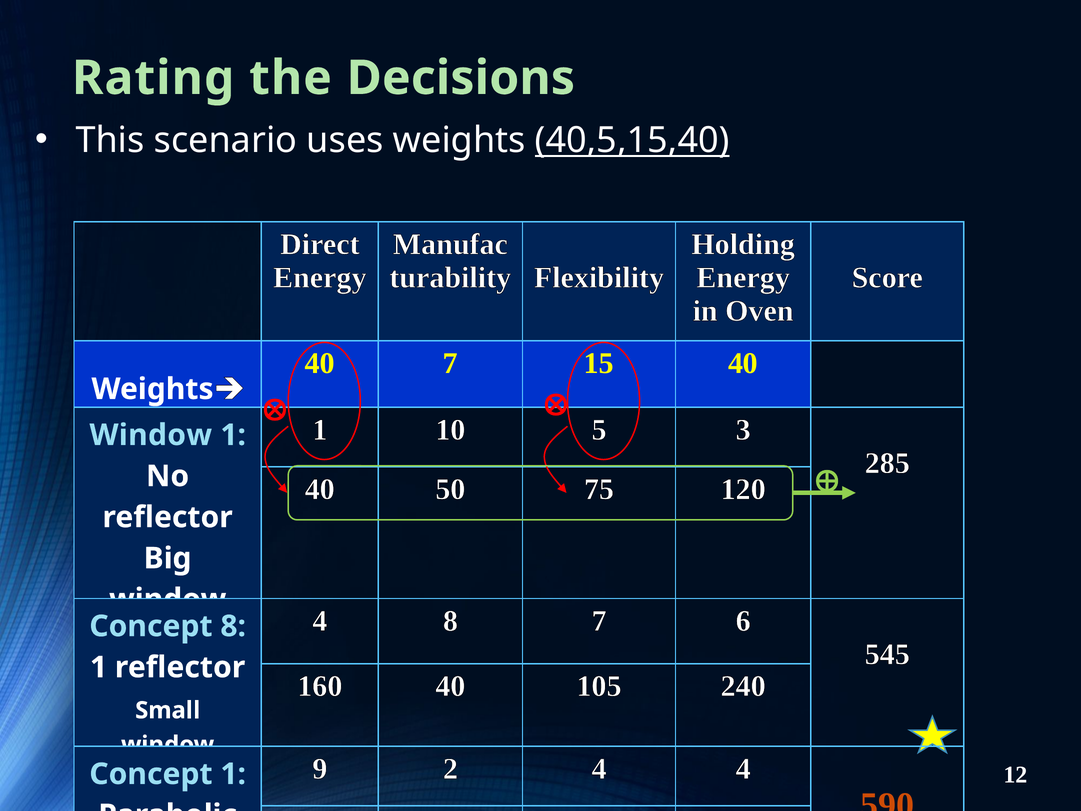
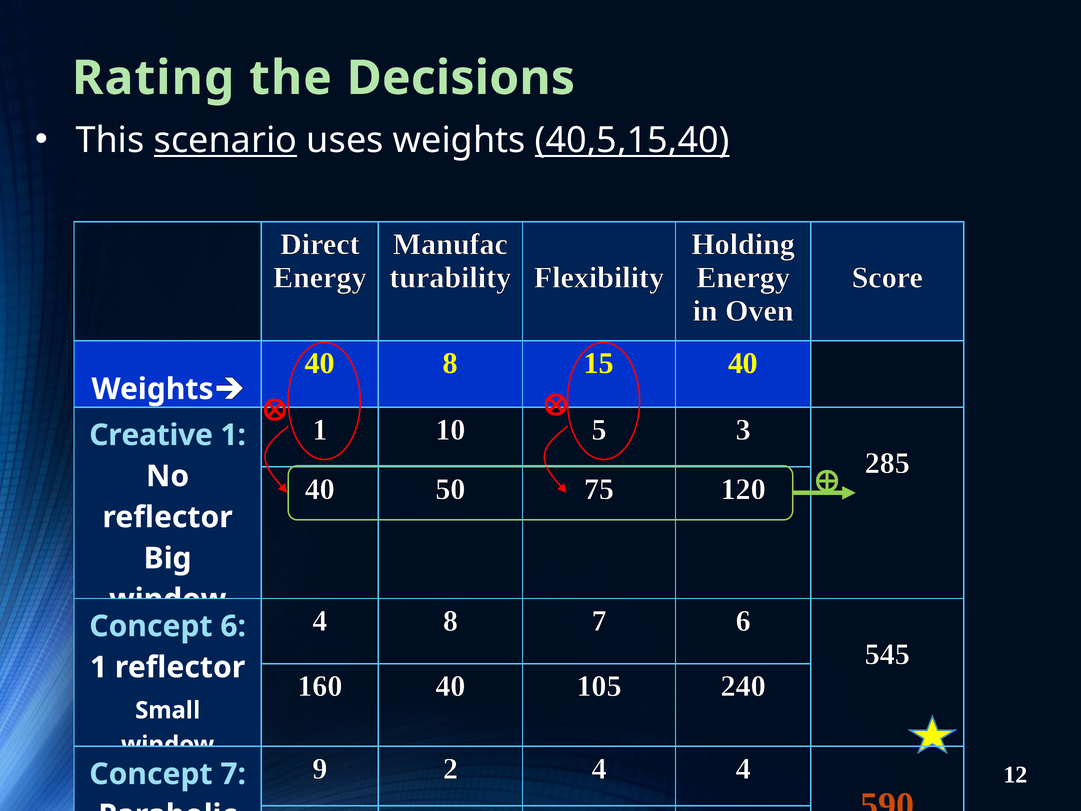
scenario underline: none -> present (225, 141)
40 7: 7 -> 8 (450, 363)
Window: Window -> Creative (151, 435)
Concept 8: 8 -> 6 (233, 626)
Concept 1: 1 -> 7 (233, 774)
